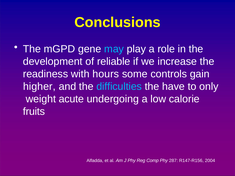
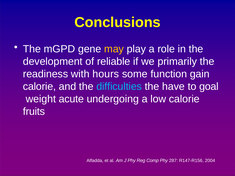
may colour: light blue -> yellow (114, 49)
increase: increase -> primarily (177, 62)
controls: controls -> function (169, 74)
higher: higher -> calorie (39, 87)
only: only -> goal (209, 87)
